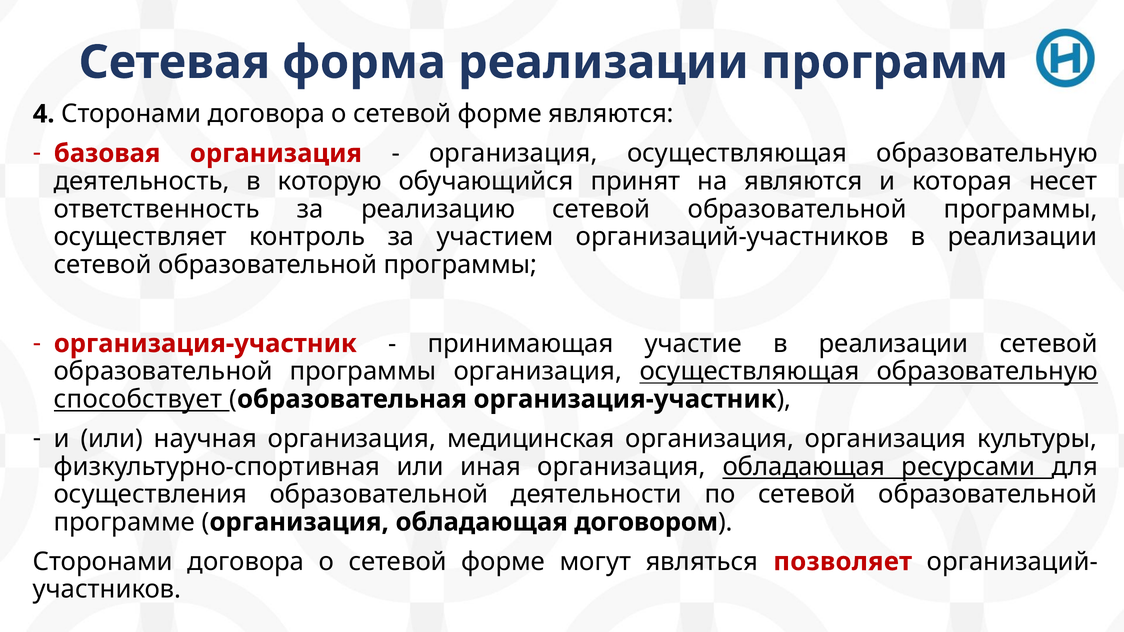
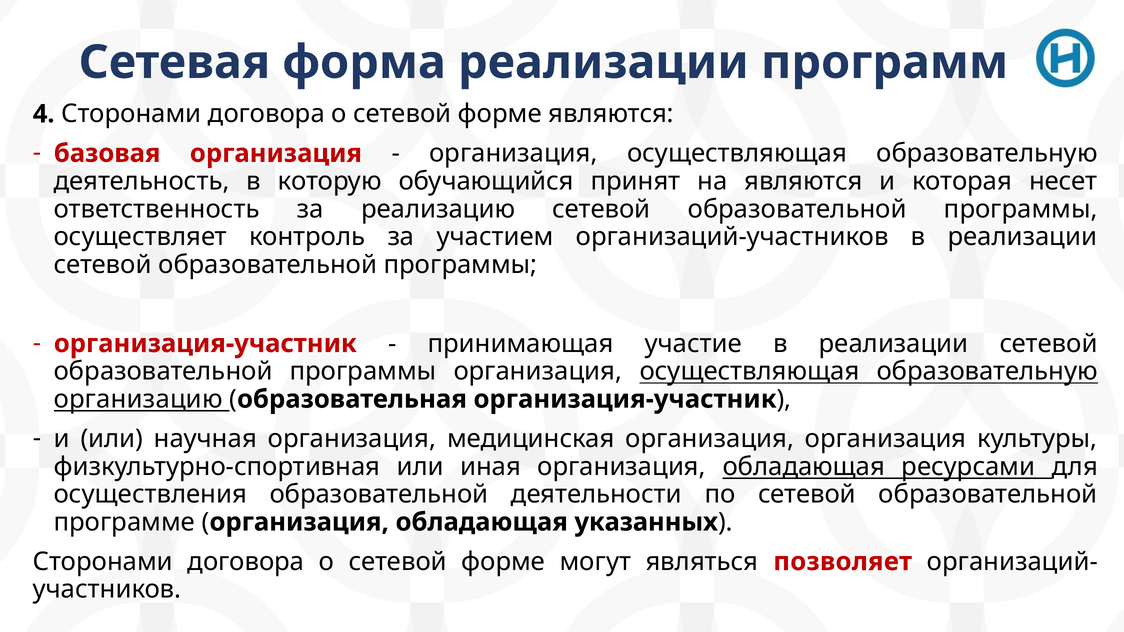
способствует: способствует -> организацию (138, 399)
договором: договором -> указанных (646, 522)
